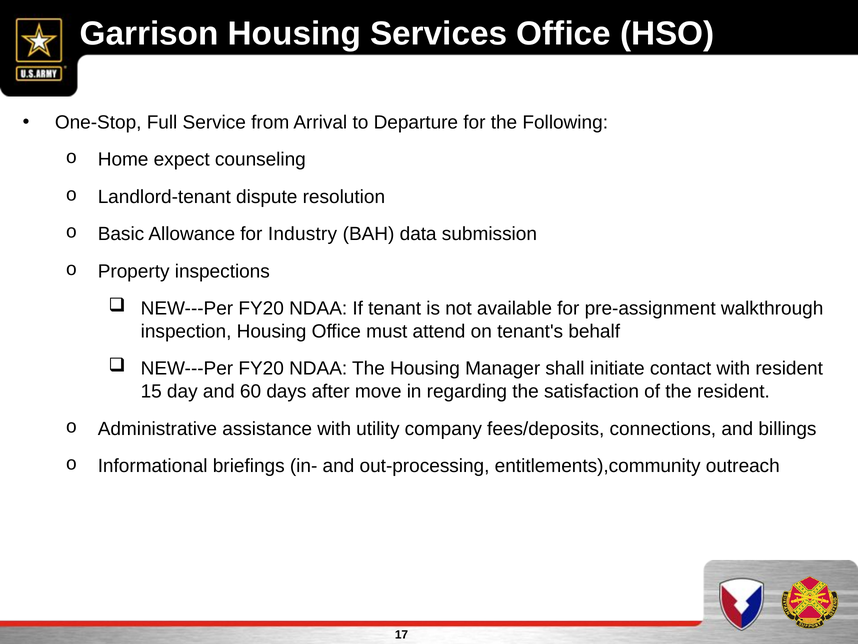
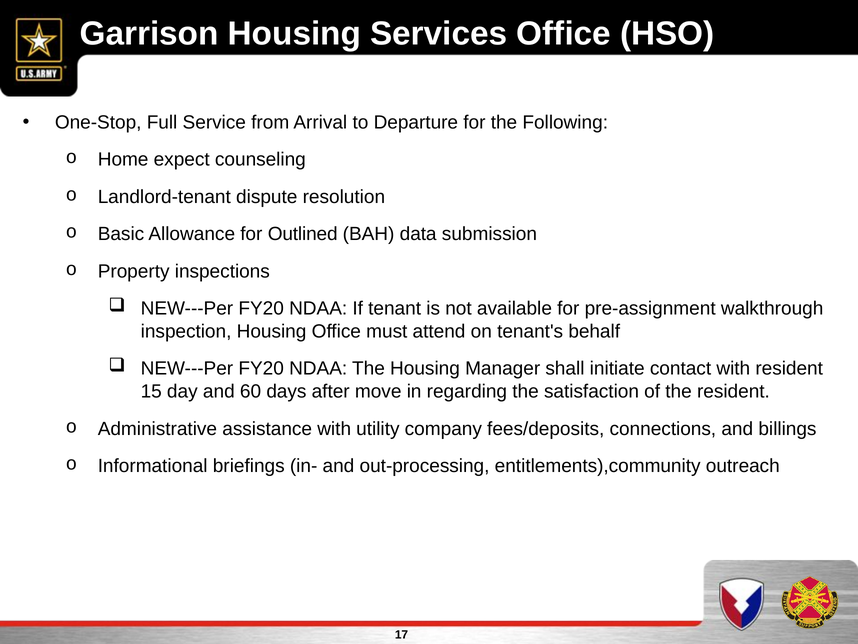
Industry: Industry -> Outlined (303, 234)
